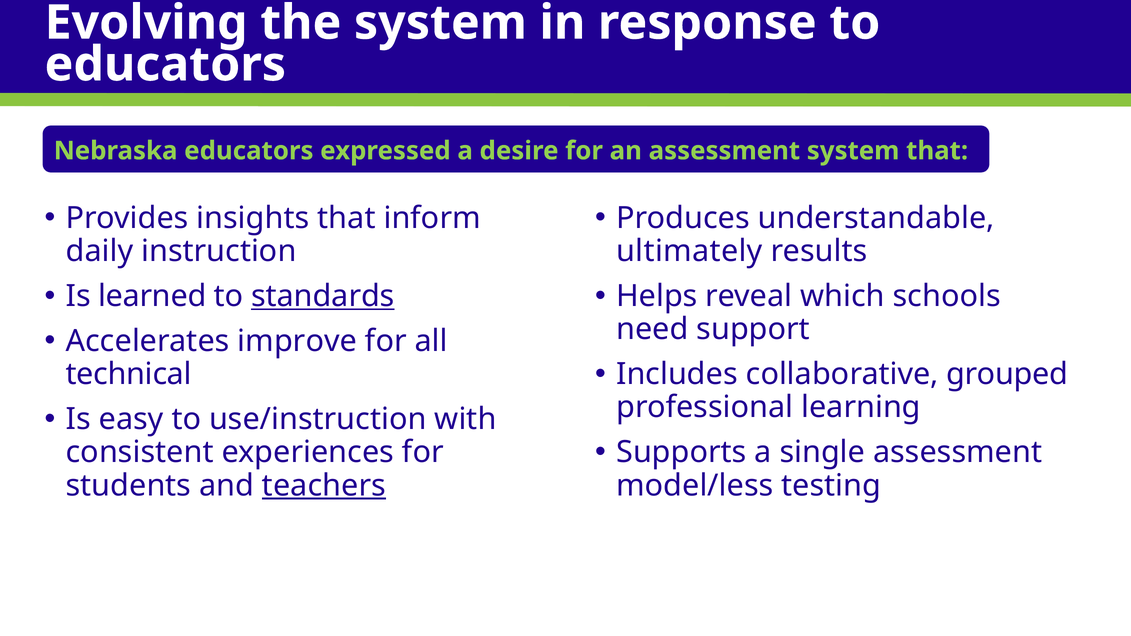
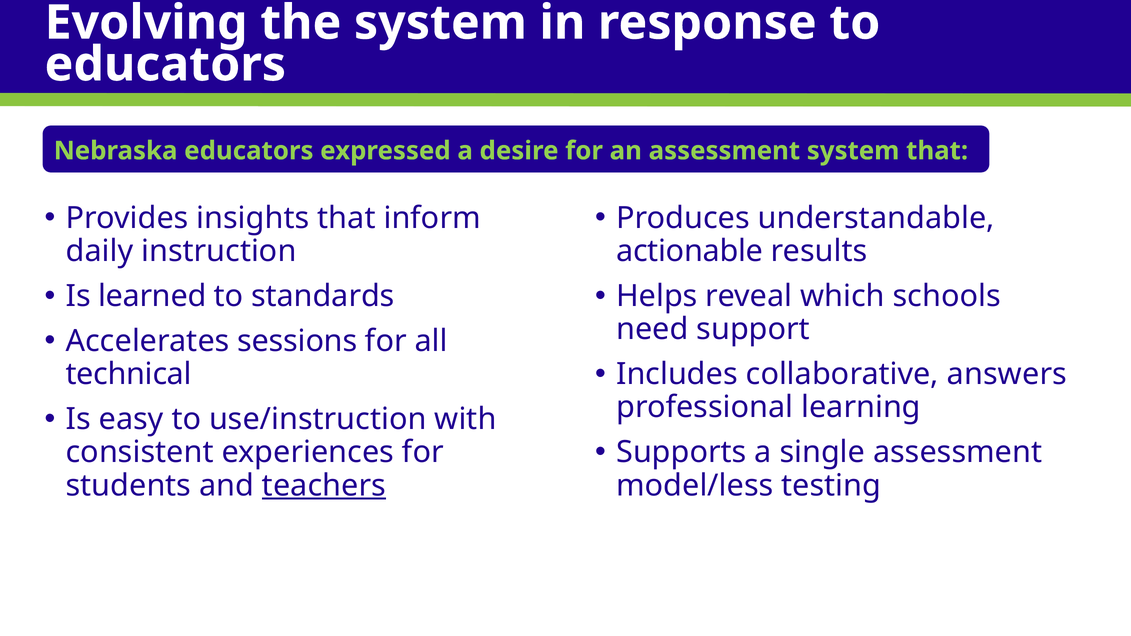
ultimately: ultimately -> actionable (690, 251)
standards underline: present -> none (323, 296)
improve: improve -> sessions (297, 341)
grouped: grouped -> answers (1007, 374)
